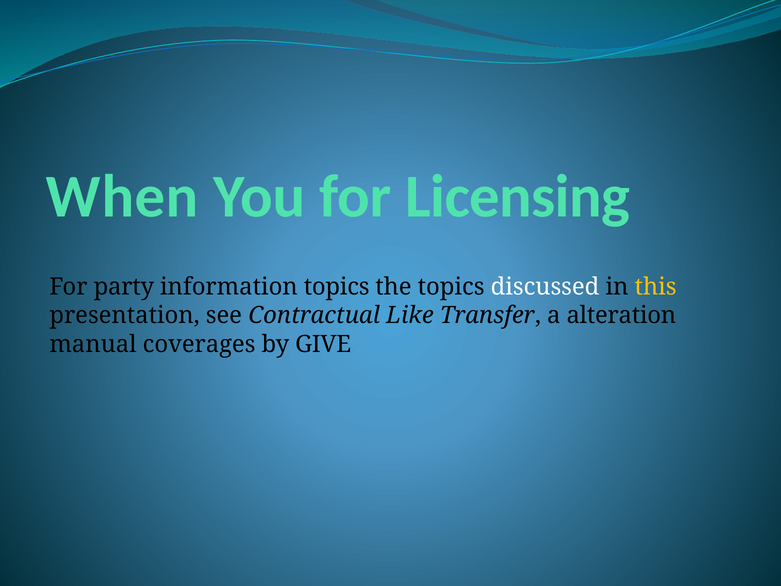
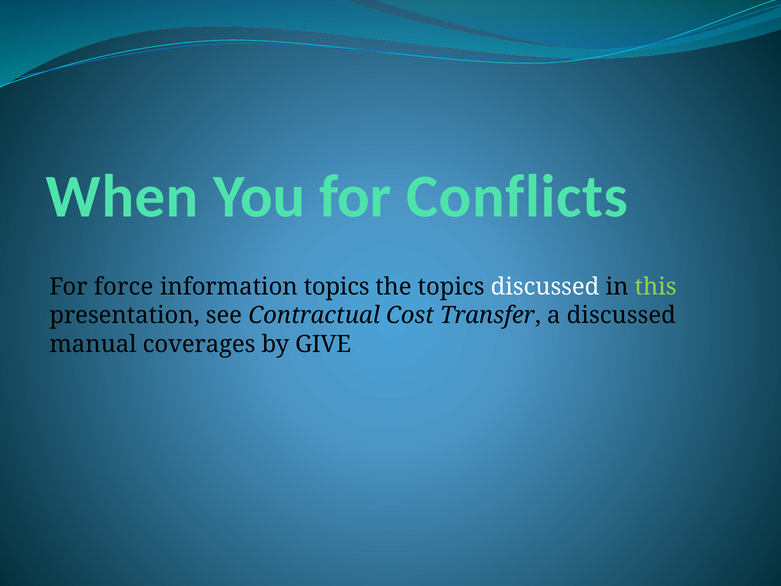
Licensing: Licensing -> Conflicts (517, 197)
party: party -> force (124, 287)
this colour: yellow -> light green (656, 287)
Like: Like -> Cost (410, 315)
a alteration: alteration -> discussed (621, 315)
